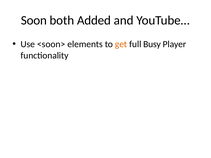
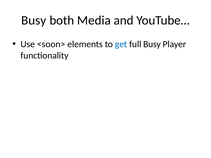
Soon: Soon -> Busy (34, 20)
Added: Added -> Media (94, 20)
get colour: orange -> blue (121, 44)
